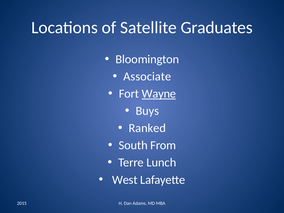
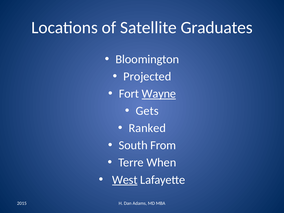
Associate: Associate -> Projected (147, 77)
Buys: Buys -> Gets (147, 111)
Lunch: Lunch -> When (161, 163)
West underline: none -> present (125, 180)
